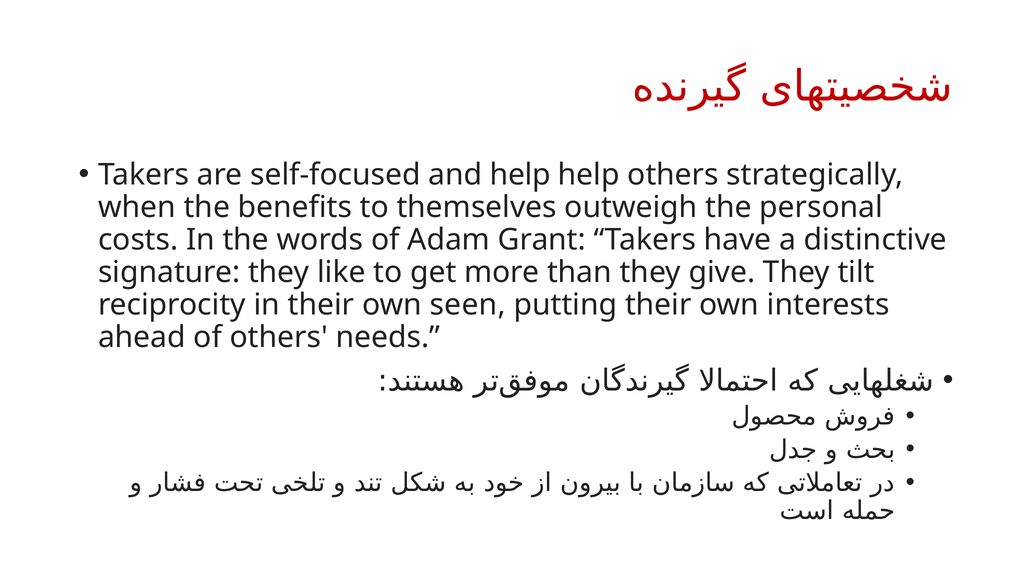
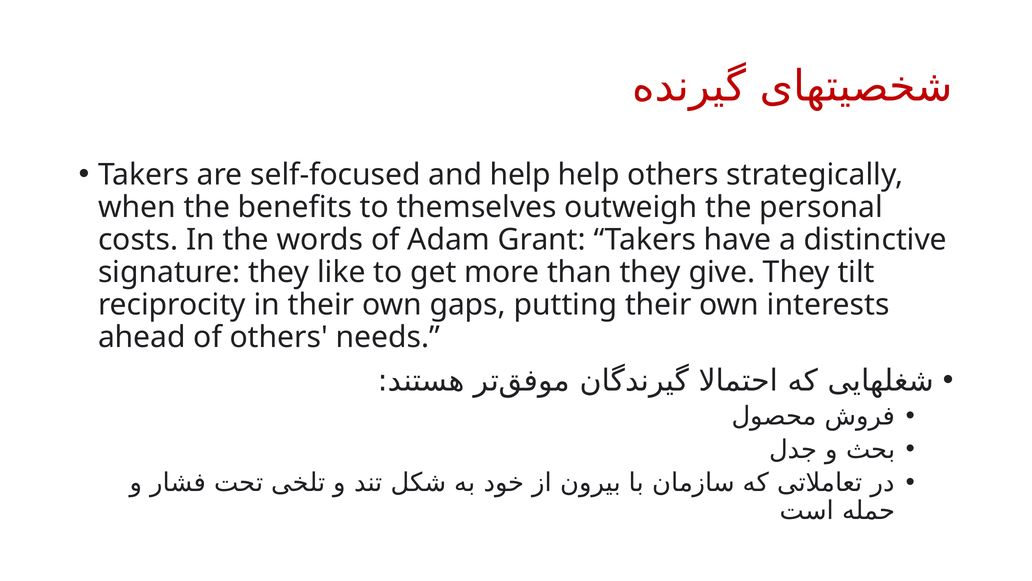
seen: seen -> gaps (468, 305)
